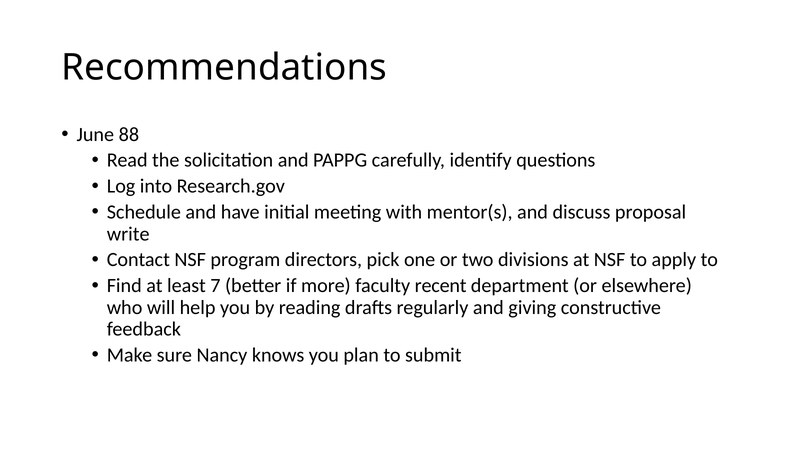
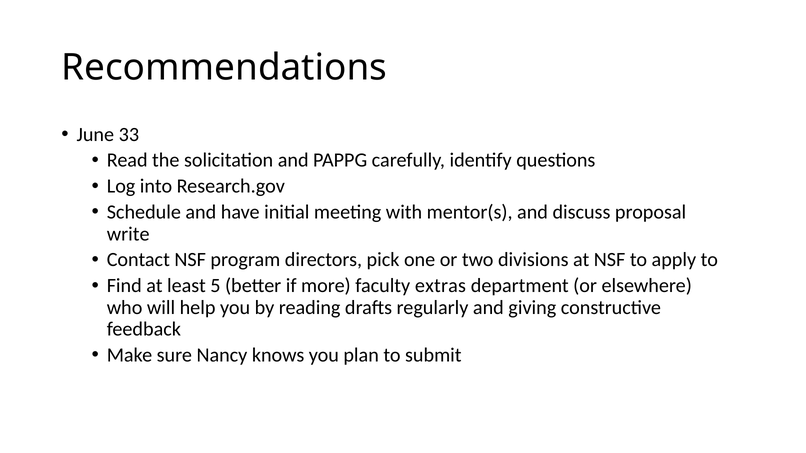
88: 88 -> 33 (129, 134)
7: 7 -> 5 (215, 286)
recent: recent -> extras (440, 286)
